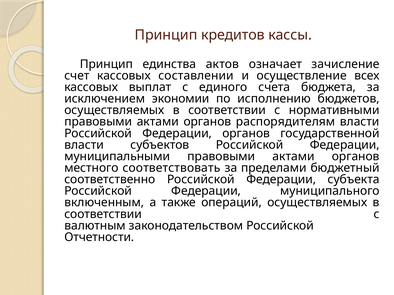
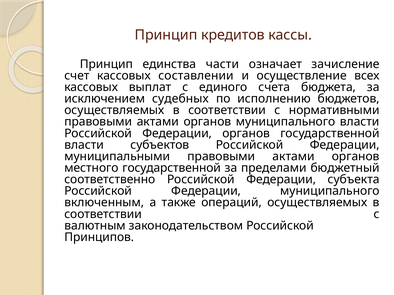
актов: актов -> части (222, 64)
экономии: экономии -> судебных (181, 99)
органов распорядителям: распорядителям -> муниципального (286, 122)
местного соответствовать: соответствовать -> государственной (172, 168)
Отчетности: Отчетности -> Принципов (99, 238)
